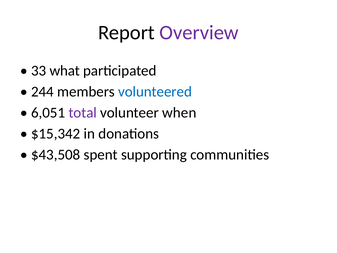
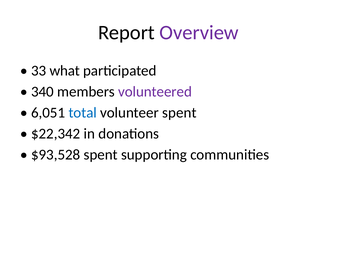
244: 244 -> 340 (42, 92)
volunteered colour: blue -> purple (155, 92)
total colour: purple -> blue (83, 113)
volunteer when: when -> spent (179, 113)
$15,342: $15,342 -> $22,342 (56, 134)
$43,508: $43,508 -> $93,528 (56, 155)
